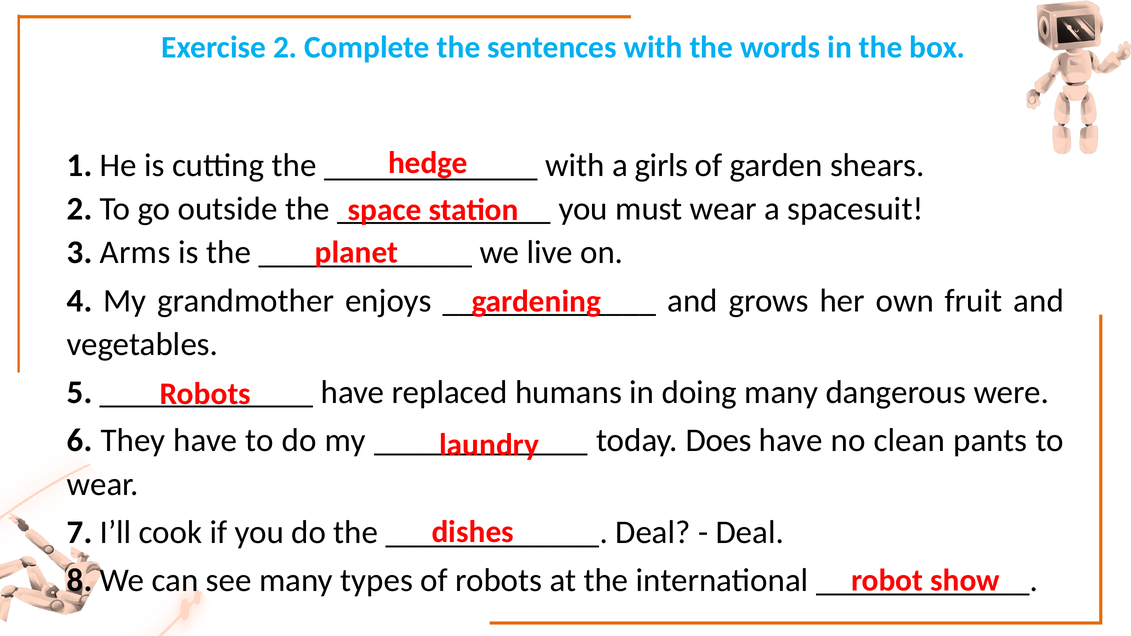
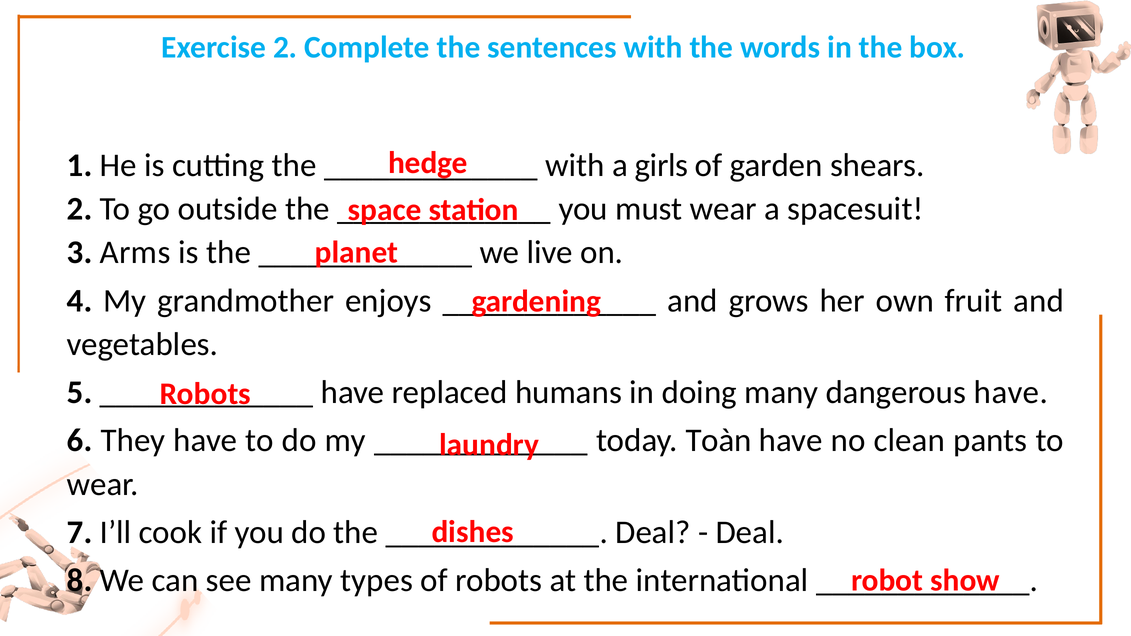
dangerous were: were -> have (1011, 392)
Does: Does -> Toàn (719, 441)
